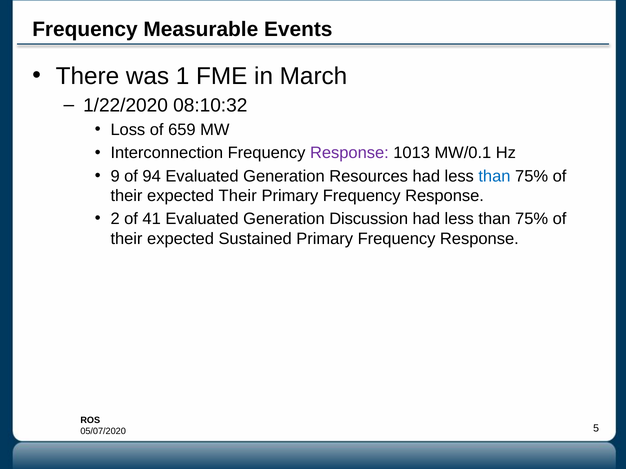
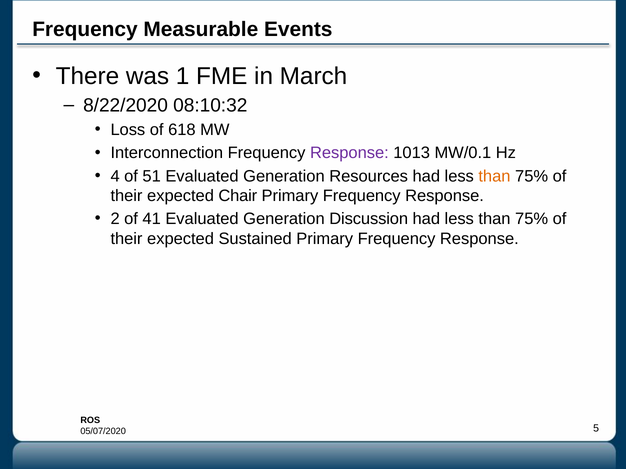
1/22/2020: 1/22/2020 -> 8/22/2020 (126, 106)
659: 659 -> 618 (182, 130)
9: 9 -> 4 (115, 176)
94: 94 -> 51 (152, 176)
than colour: blue -> orange (494, 176)
expected Their: Their -> Chair (238, 196)
